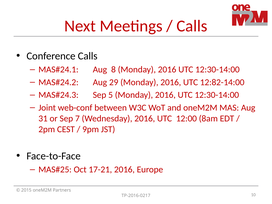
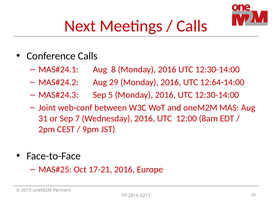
12:82-14:00: 12:82-14:00 -> 12:64-14:00 (222, 82)
